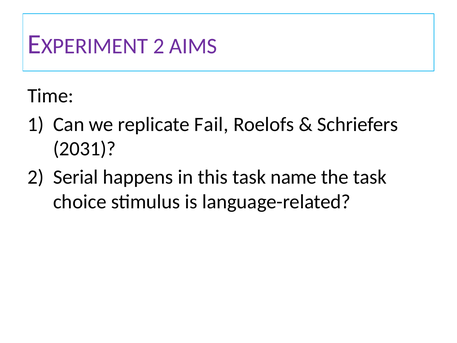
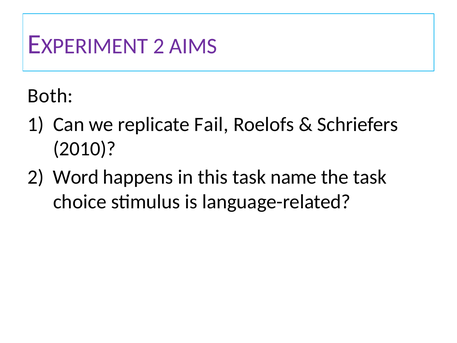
Time: Time -> Both (50, 96)
2031: 2031 -> 2010 (85, 149)
Serial: Serial -> Word (76, 177)
